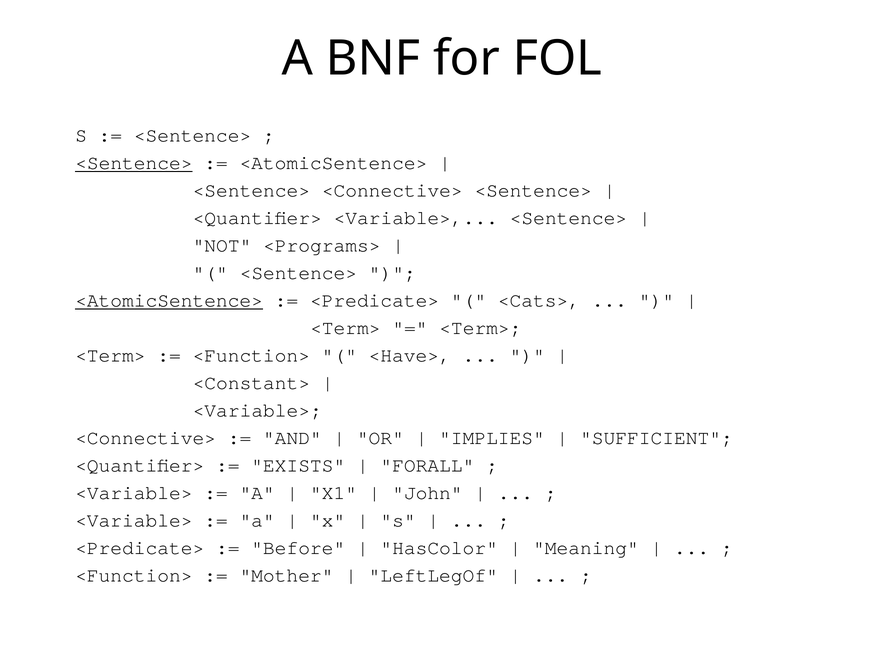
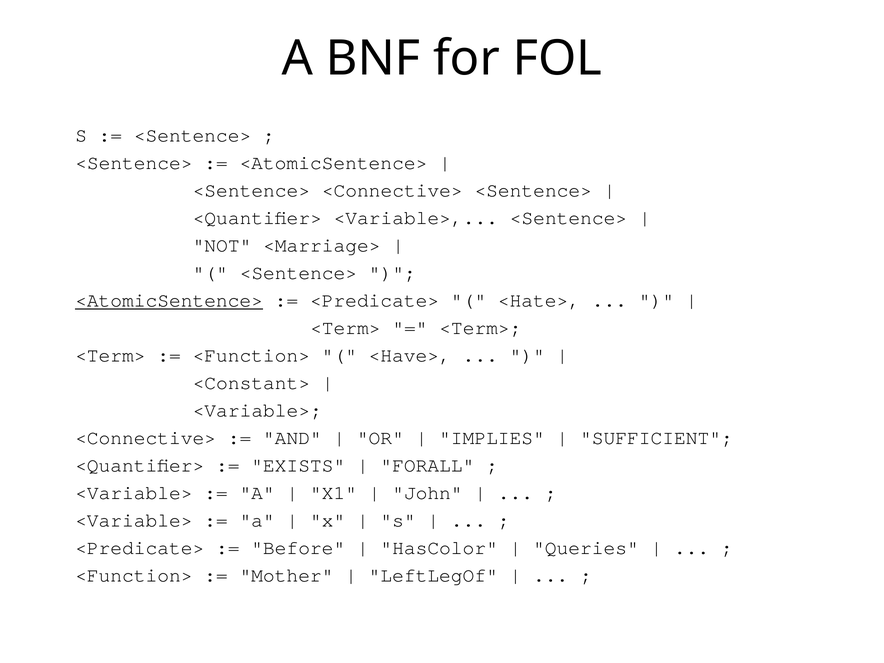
<Sentence> underline: present -> none (134, 163)
<Programs>: <Programs> -> <Marriage> (322, 245)
<Cats>: <Cats> -> <Hate> (539, 300)
Meaning: Meaning -> Queries (586, 548)
